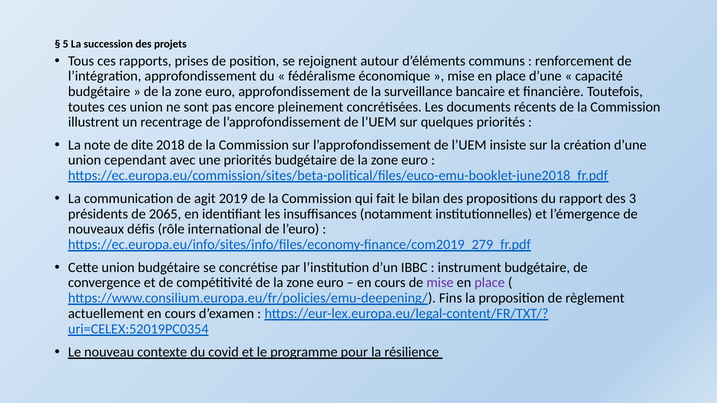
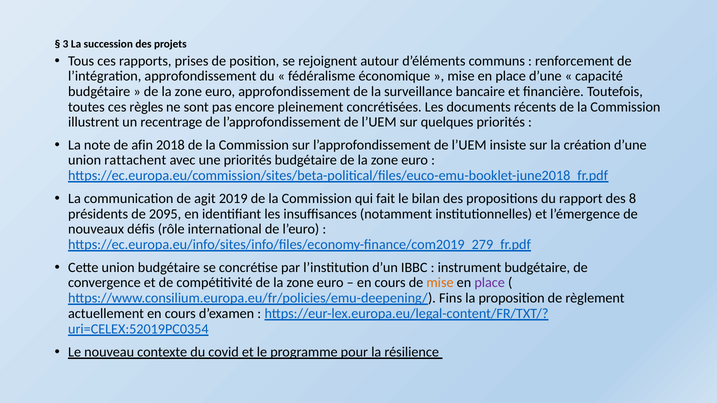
5: 5 -> 3 (66, 44)
ces union: union -> règles (146, 107)
dite: dite -> afin (142, 145)
cependant: cependant -> rattachent (135, 160)
3: 3 -> 8 (632, 199)
2065: 2065 -> 2095 (165, 214)
mise colour: purple -> orange (440, 283)
